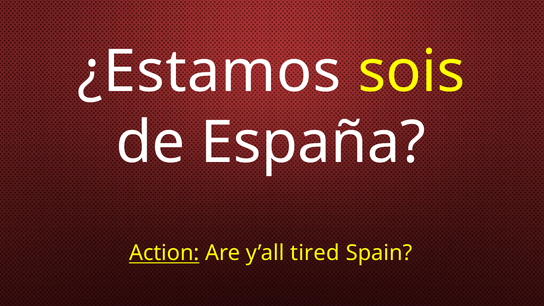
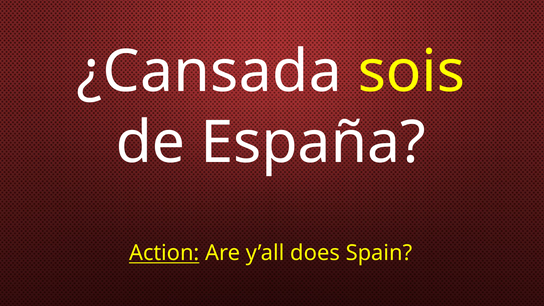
¿Estamos: ¿Estamos -> ¿Cansada (209, 72)
tired: tired -> does (315, 253)
